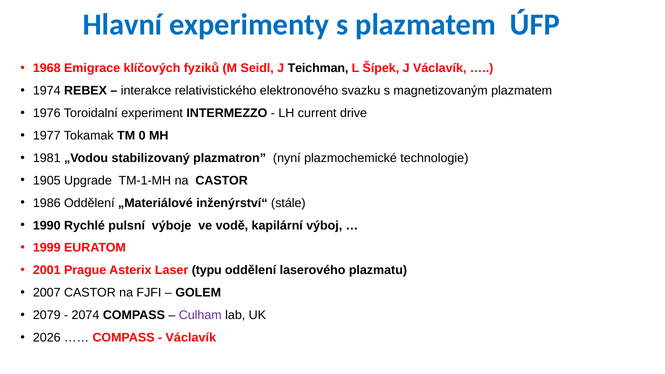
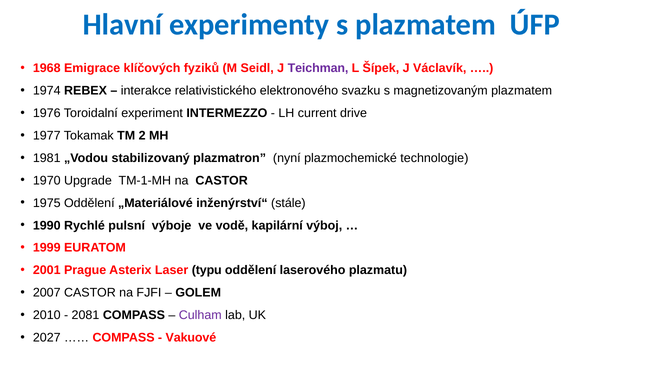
Teichman colour: black -> purple (318, 68)
0: 0 -> 2 (142, 136)
1905: 1905 -> 1970 (47, 181)
1986: 1986 -> 1975 (47, 203)
2079: 2079 -> 2010 (47, 315)
2074: 2074 -> 2081 (85, 315)
2026: 2026 -> 2027 (47, 338)
Václavík: Václavík -> Vakuové (191, 338)
